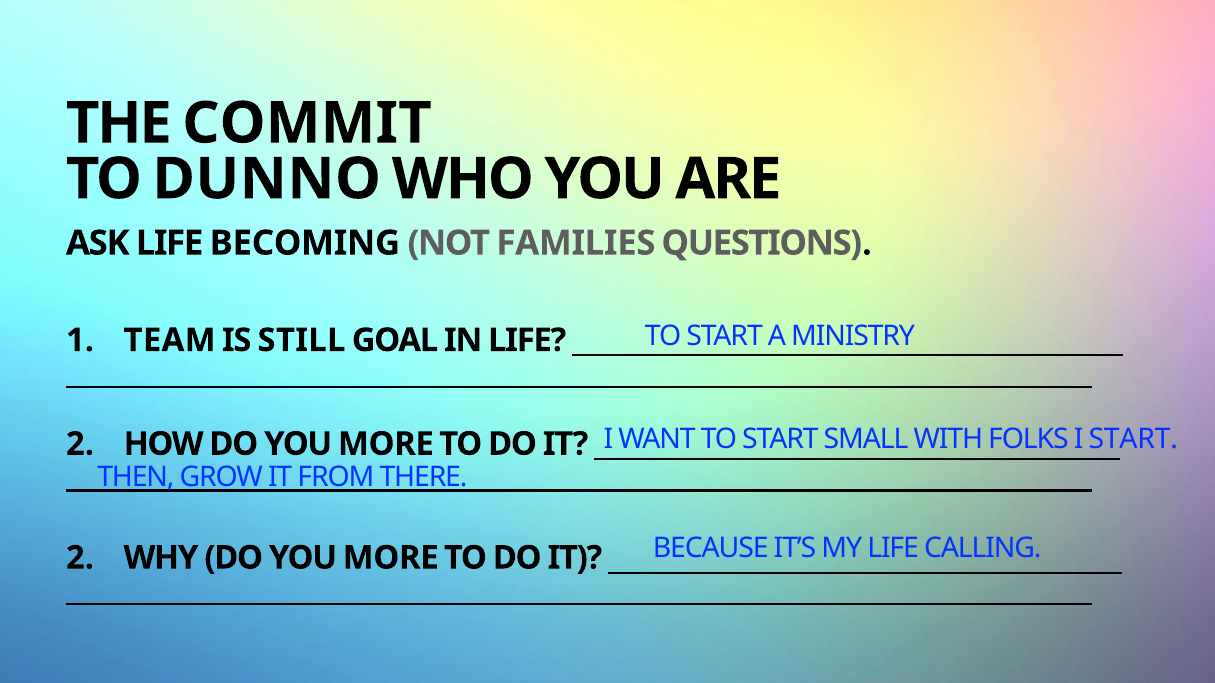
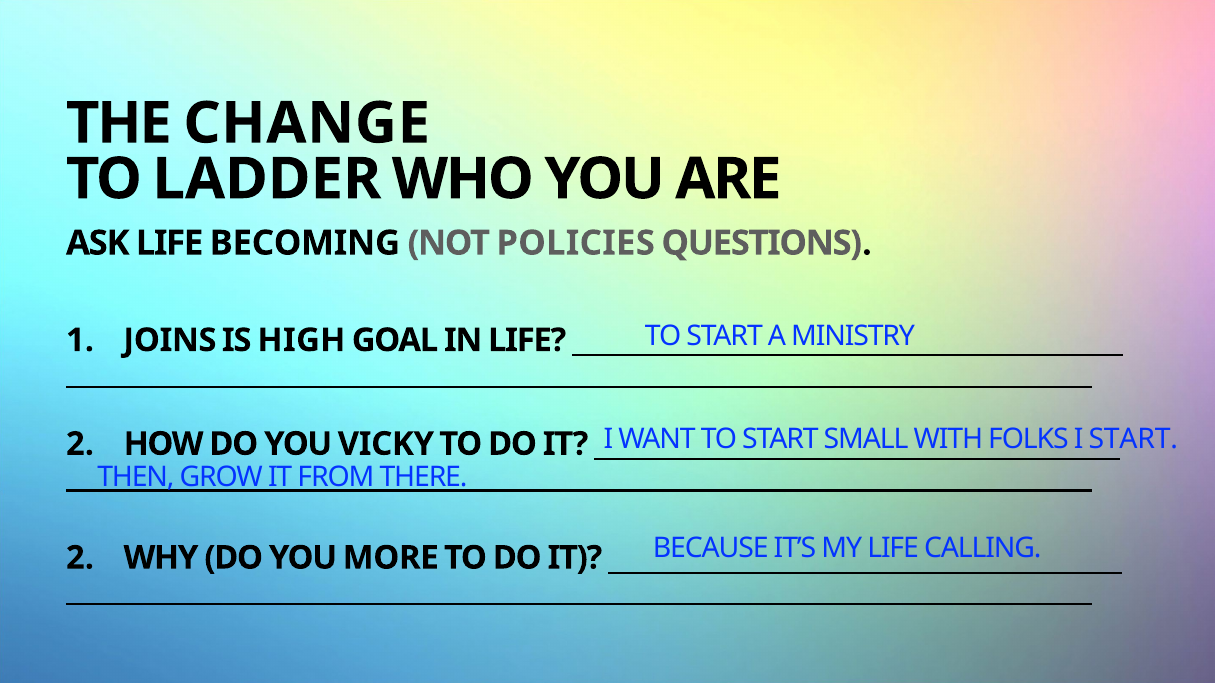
COMMIT: COMMIT -> CHANGE (307, 123)
DUNNO: DUNNO -> LADDER (267, 179)
FAMILIES: FAMILIES -> POLICIES (576, 243)
TEAM: TEAM -> JOINS (170, 340)
STILL: STILL -> HIGH (301, 340)
HOW DO YOU MORE: MORE -> VICKY (386, 444)
